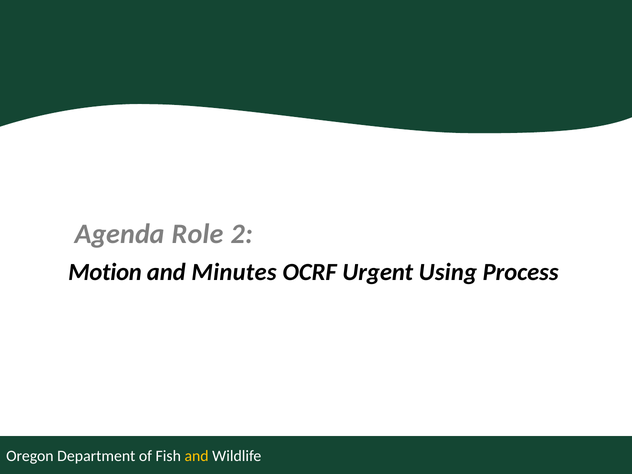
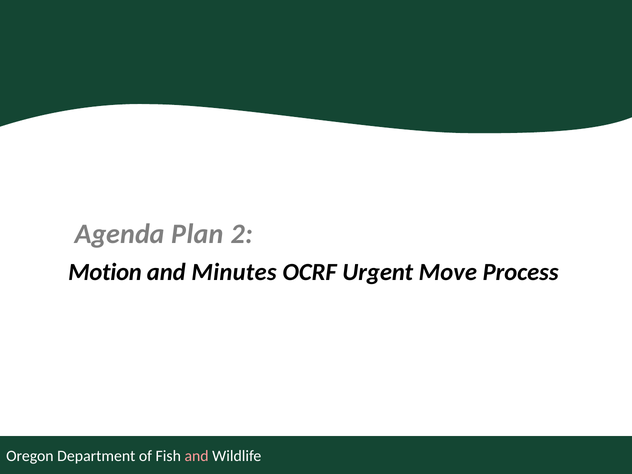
Role: Role -> Plan (198, 234)
Using: Using -> Move (448, 272)
and colour: yellow -> pink (197, 456)
